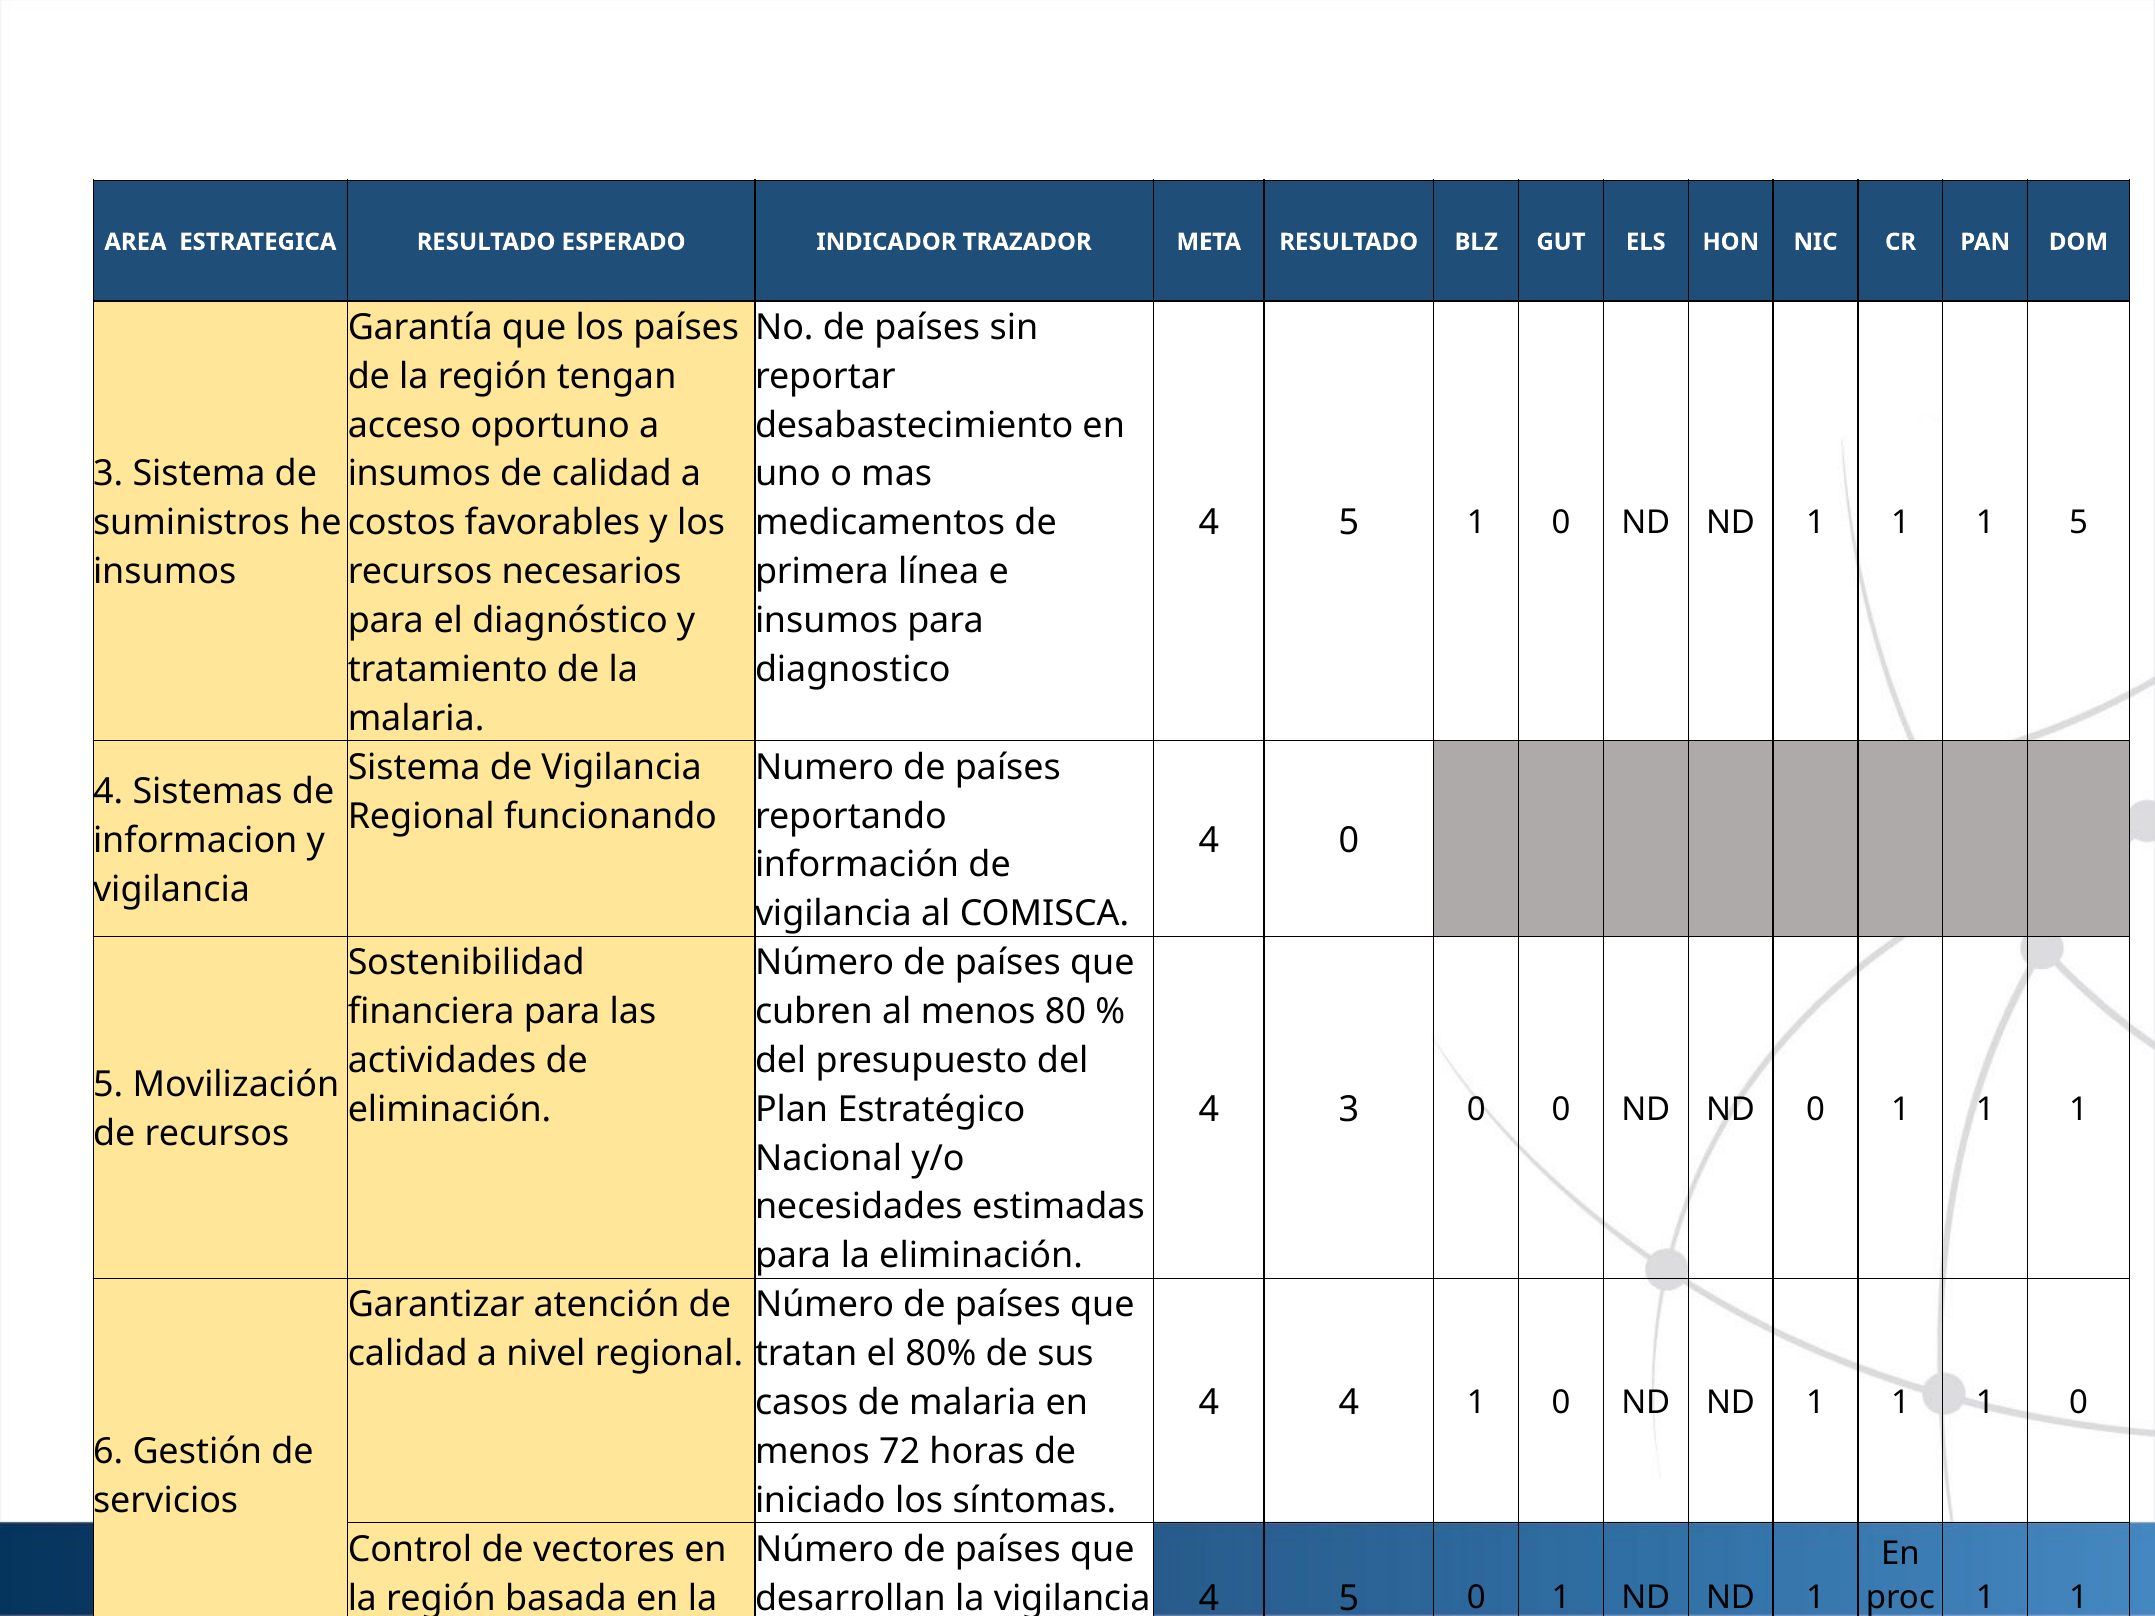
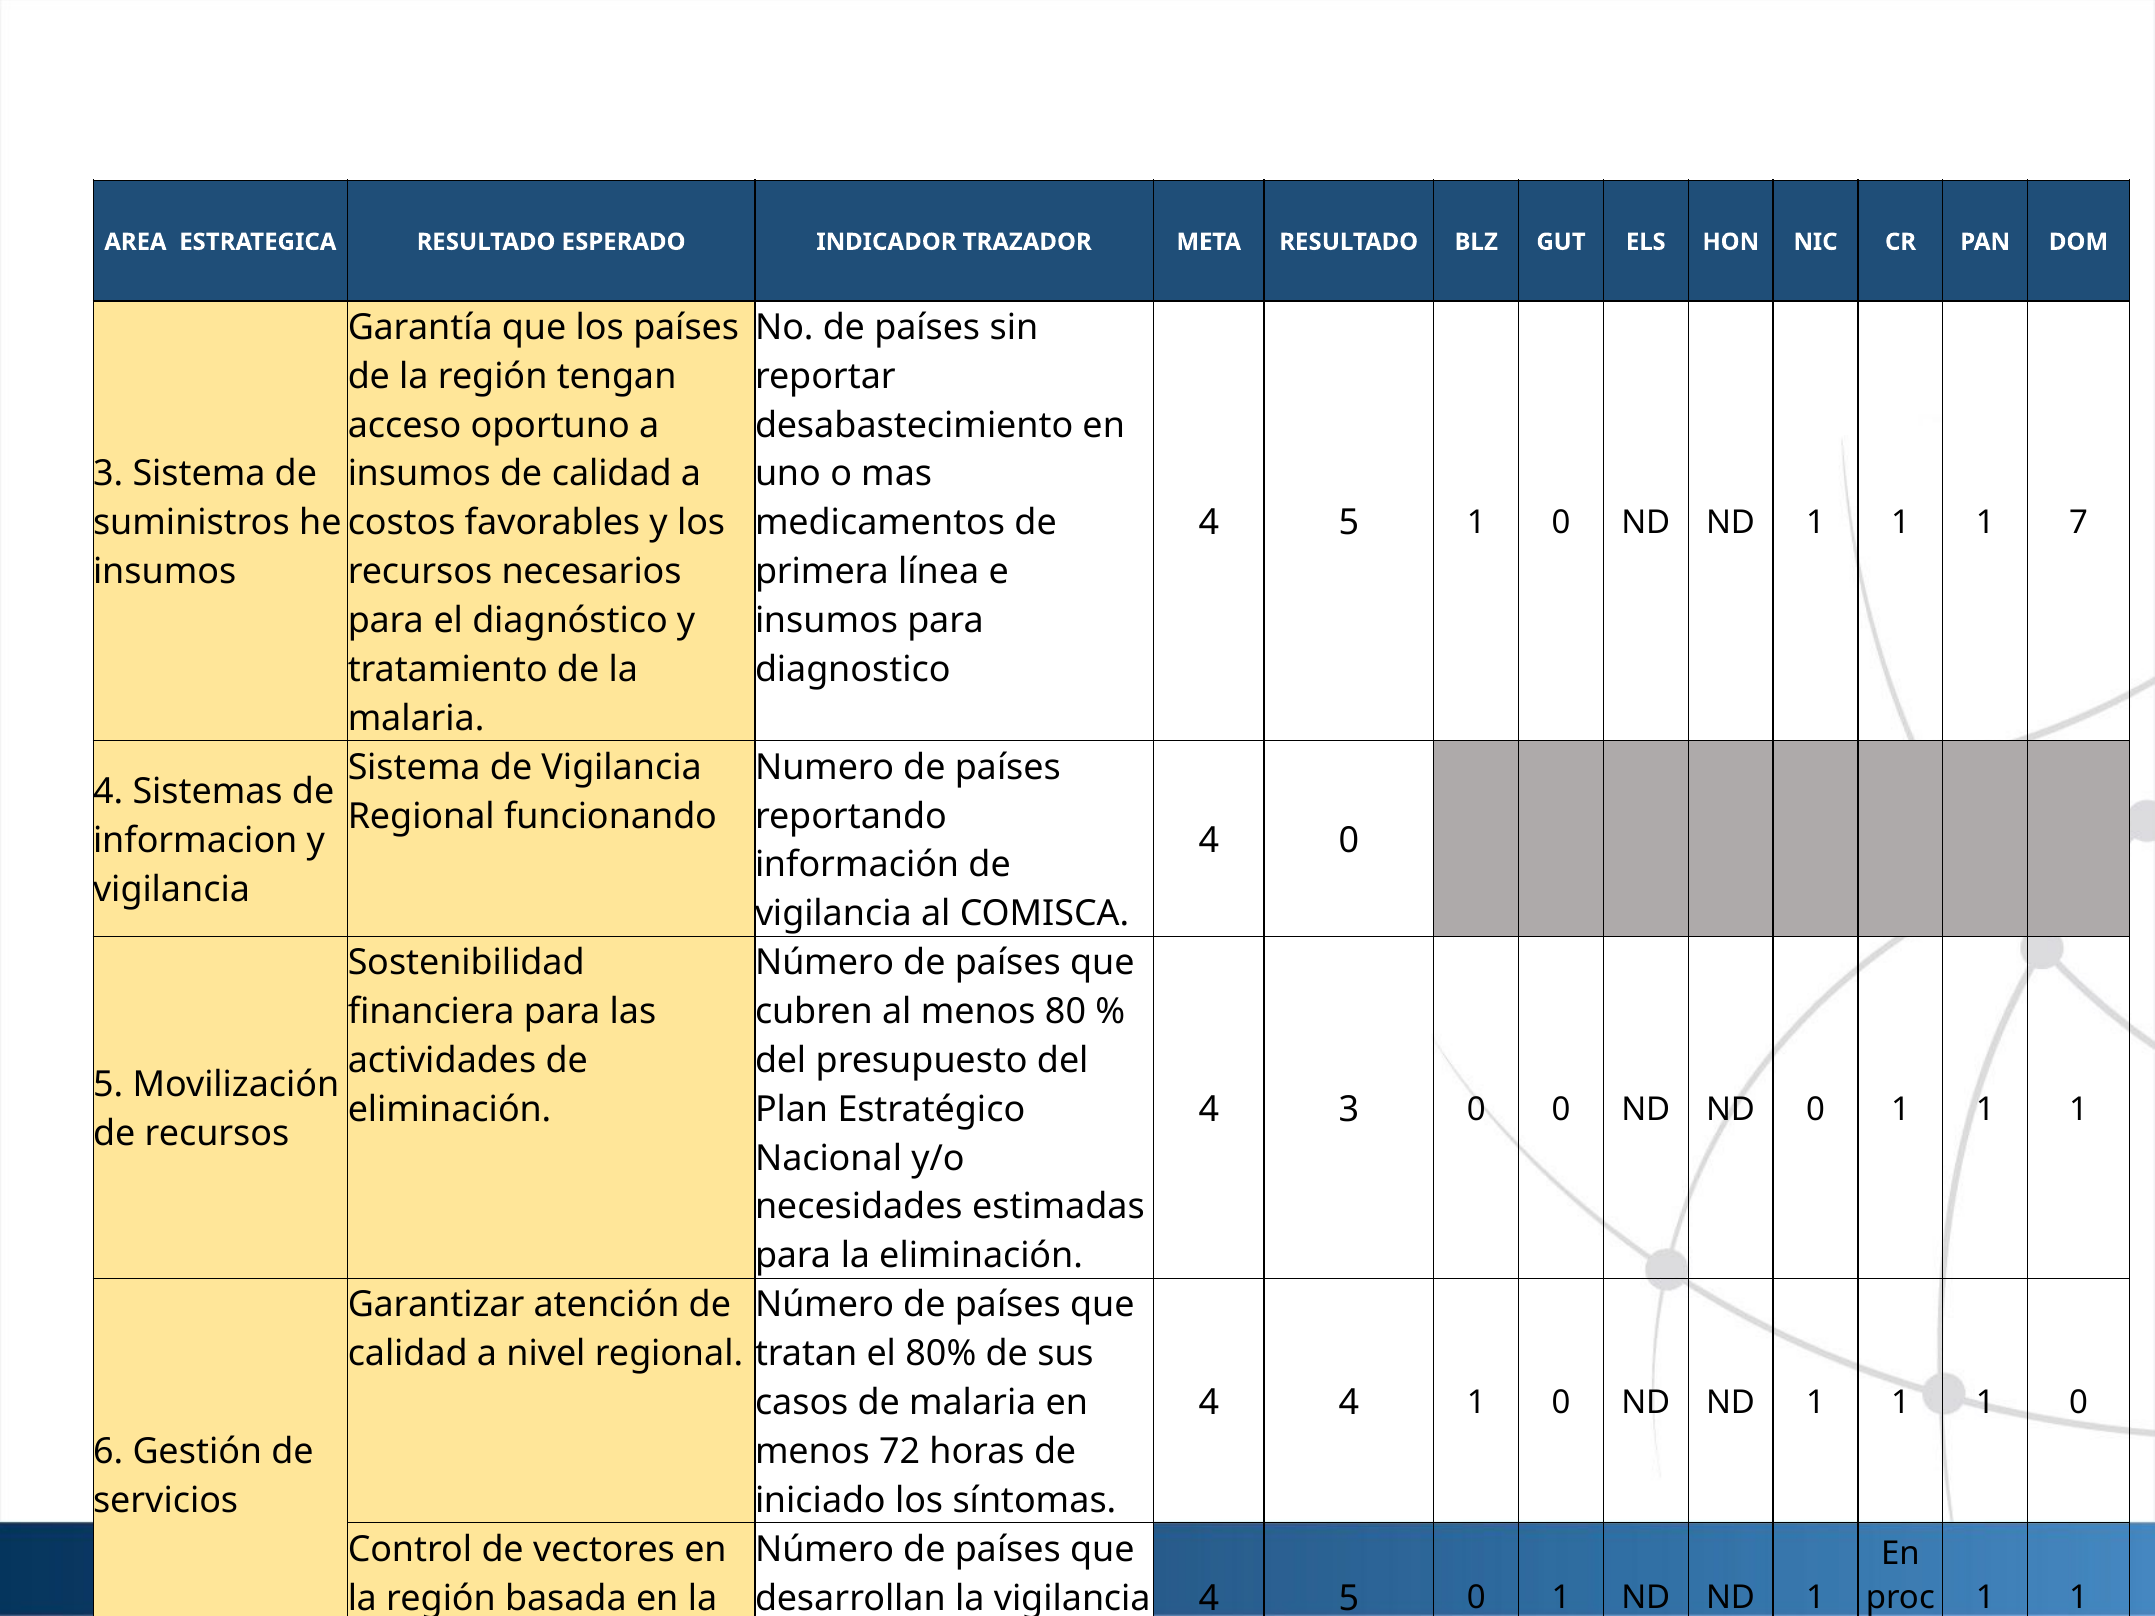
1 5: 5 -> 7 (2079, 523)
